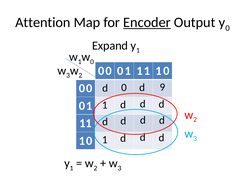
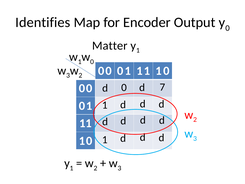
Attention: Attention -> Identifies (43, 22)
Encoder underline: present -> none (147, 22)
Expand: Expand -> Matter (110, 45)
9: 9 -> 7 (162, 87)
